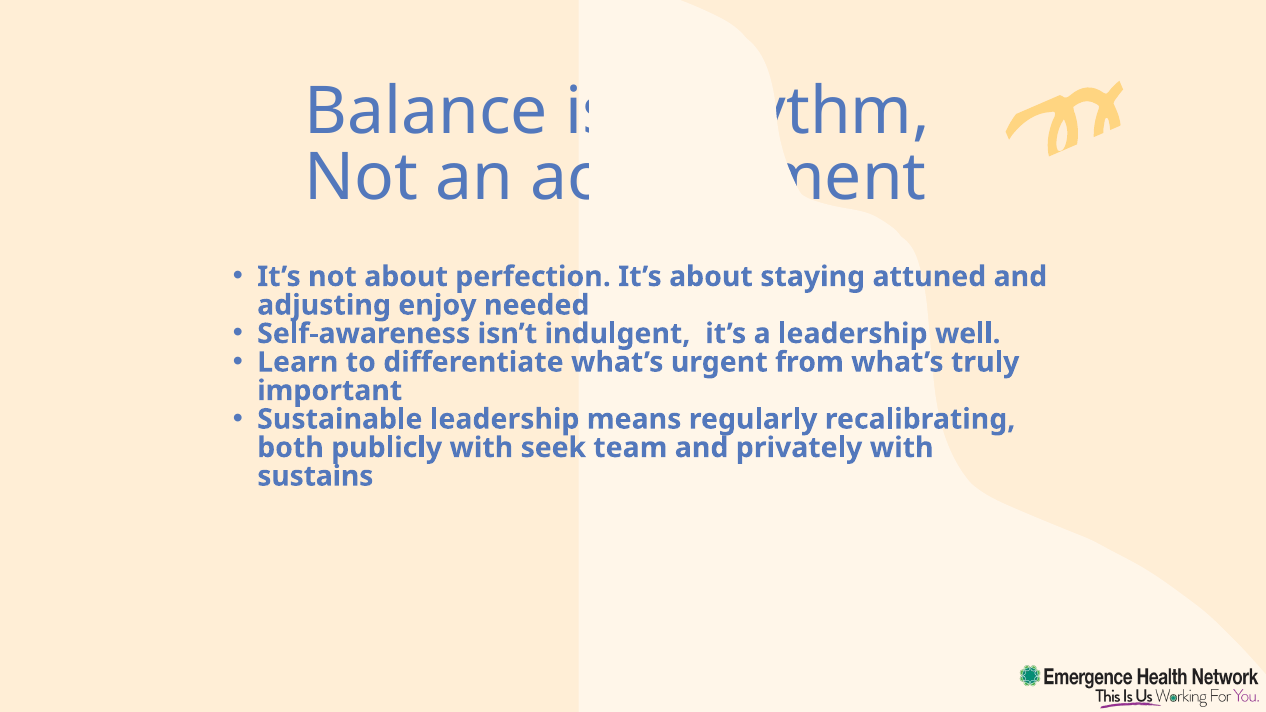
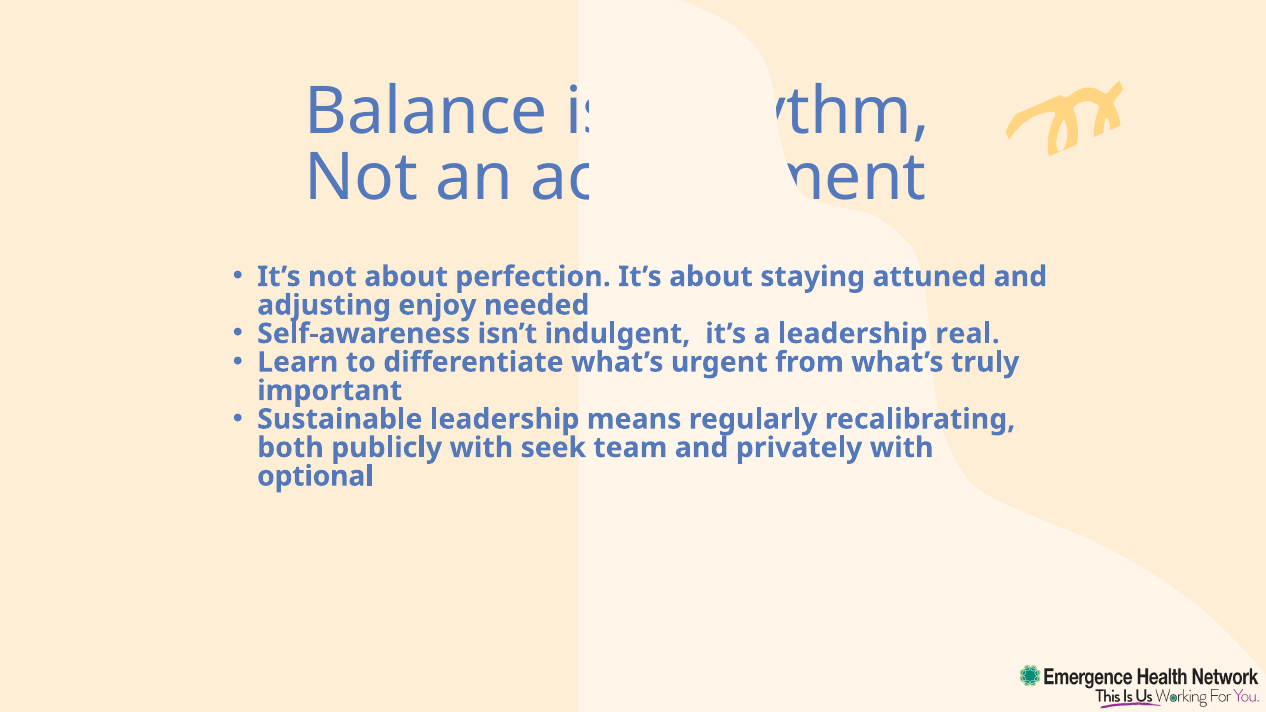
well: well -> real (968, 334)
sustains: sustains -> optional (315, 476)
